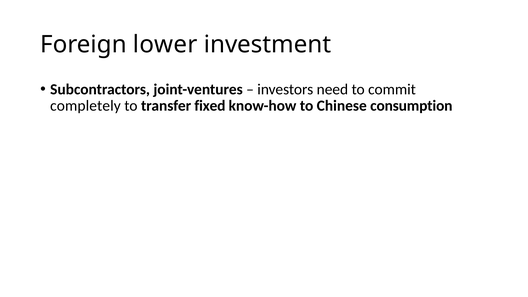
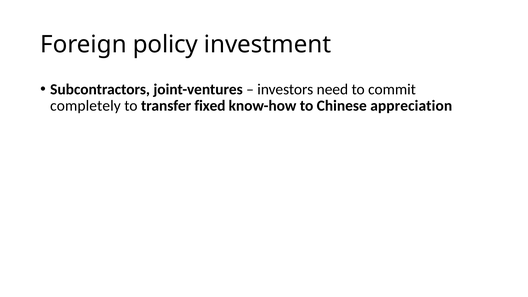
lower: lower -> policy (165, 44)
consumption: consumption -> appreciation (411, 106)
